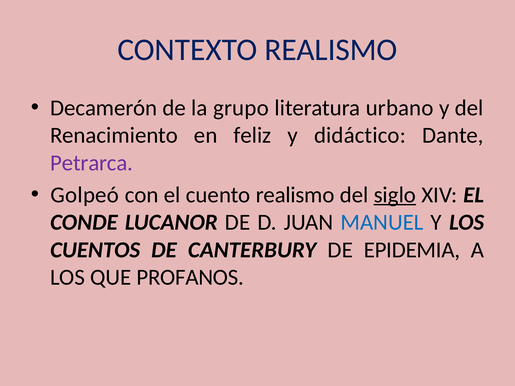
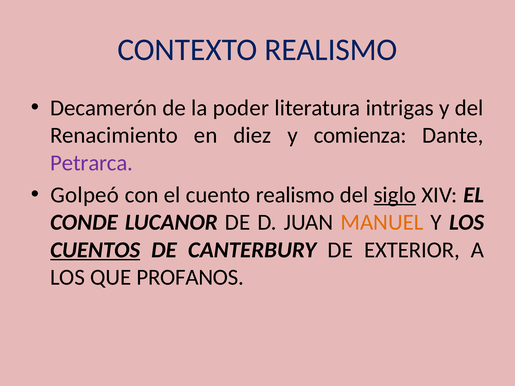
grupo: grupo -> poder (241, 108)
urbano: urbano -> intrigas (400, 108)
feliz: feliz -> diez (252, 136)
didáctico: didáctico -> comienza (360, 136)
MANUEL colour: blue -> orange (382, 223)
CUENTOS underline: none -> present (95, 250)
EPIDEMIA: EPIDEMIA -> EXTERIOR (412, 250)
